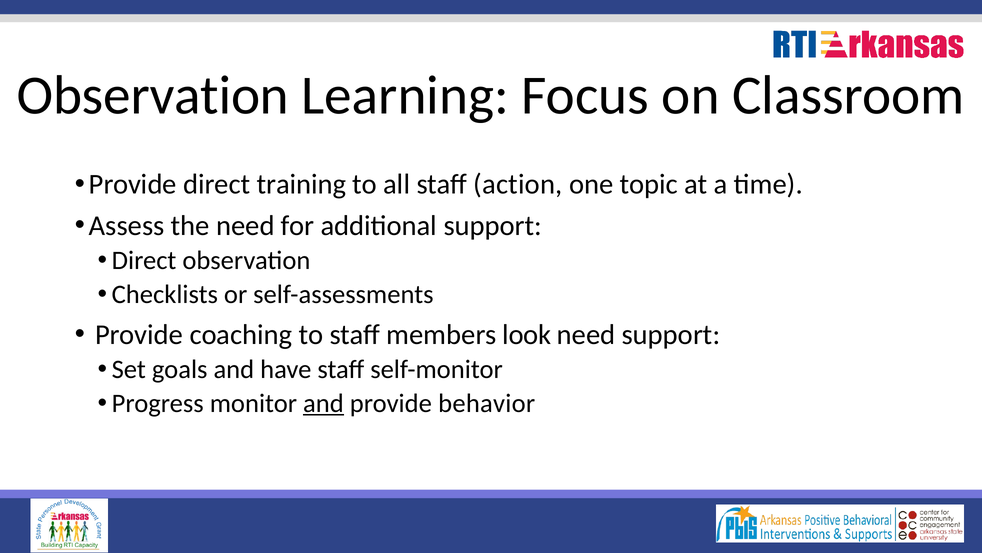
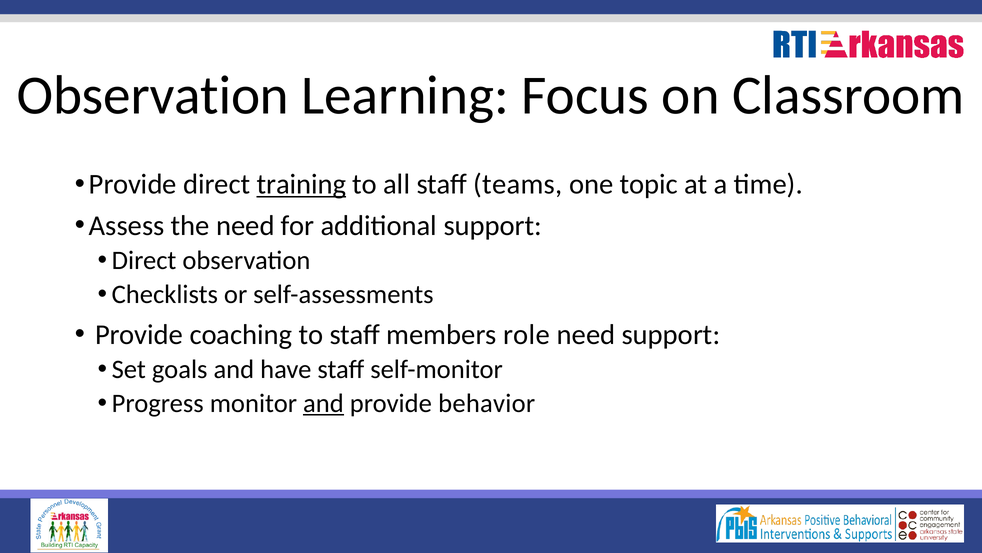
training underline: none -> present (301, 184)
action: action -> teams (518, 184)
look: look -> role (526, 334)
